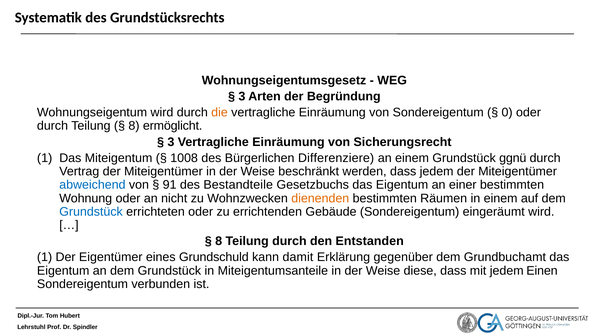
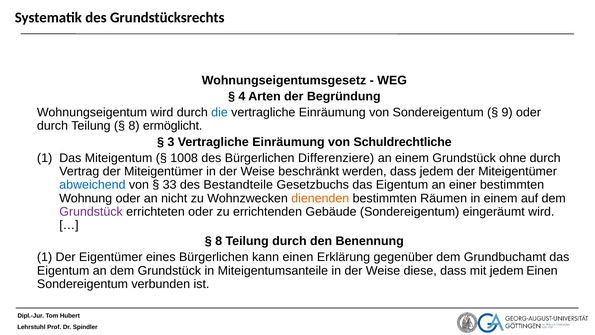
3: 3 -> 4 (242, 96)
die colour: orange -> blue (220, 112)
0: 0 -> 9 (507, 112)
Sicherungsrecht: Sicherungsrecht -> Schuldrechtliche (403, 142)
ggnü: ggnü -> ohne (513, 158)
91: 91 -> 33 (170, 185)
Grundstück colour: blue -> purple (91, 211)
Entstanden: Entstanden -> Benennung (370, 241)
eines Grundschuld: Grundschuld -> Bürgerlichen (214, 257)
kann damit: damit -> einen (298, 257)
